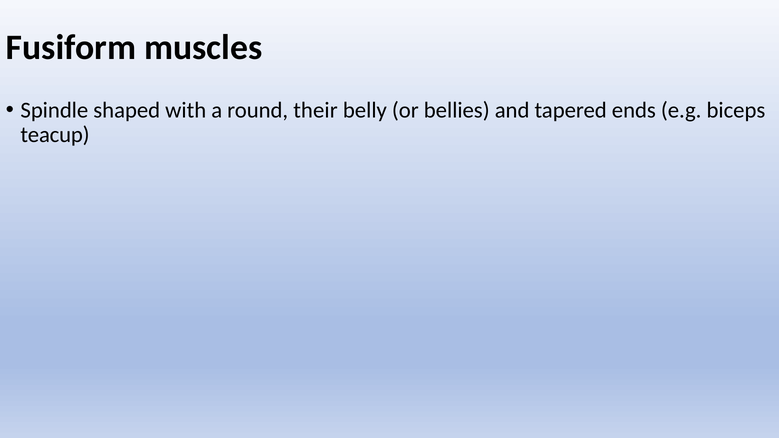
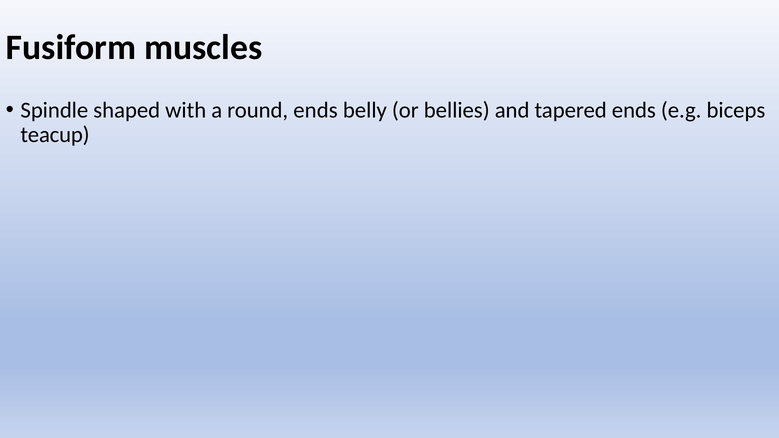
round their: their -> ends (315, 110)
